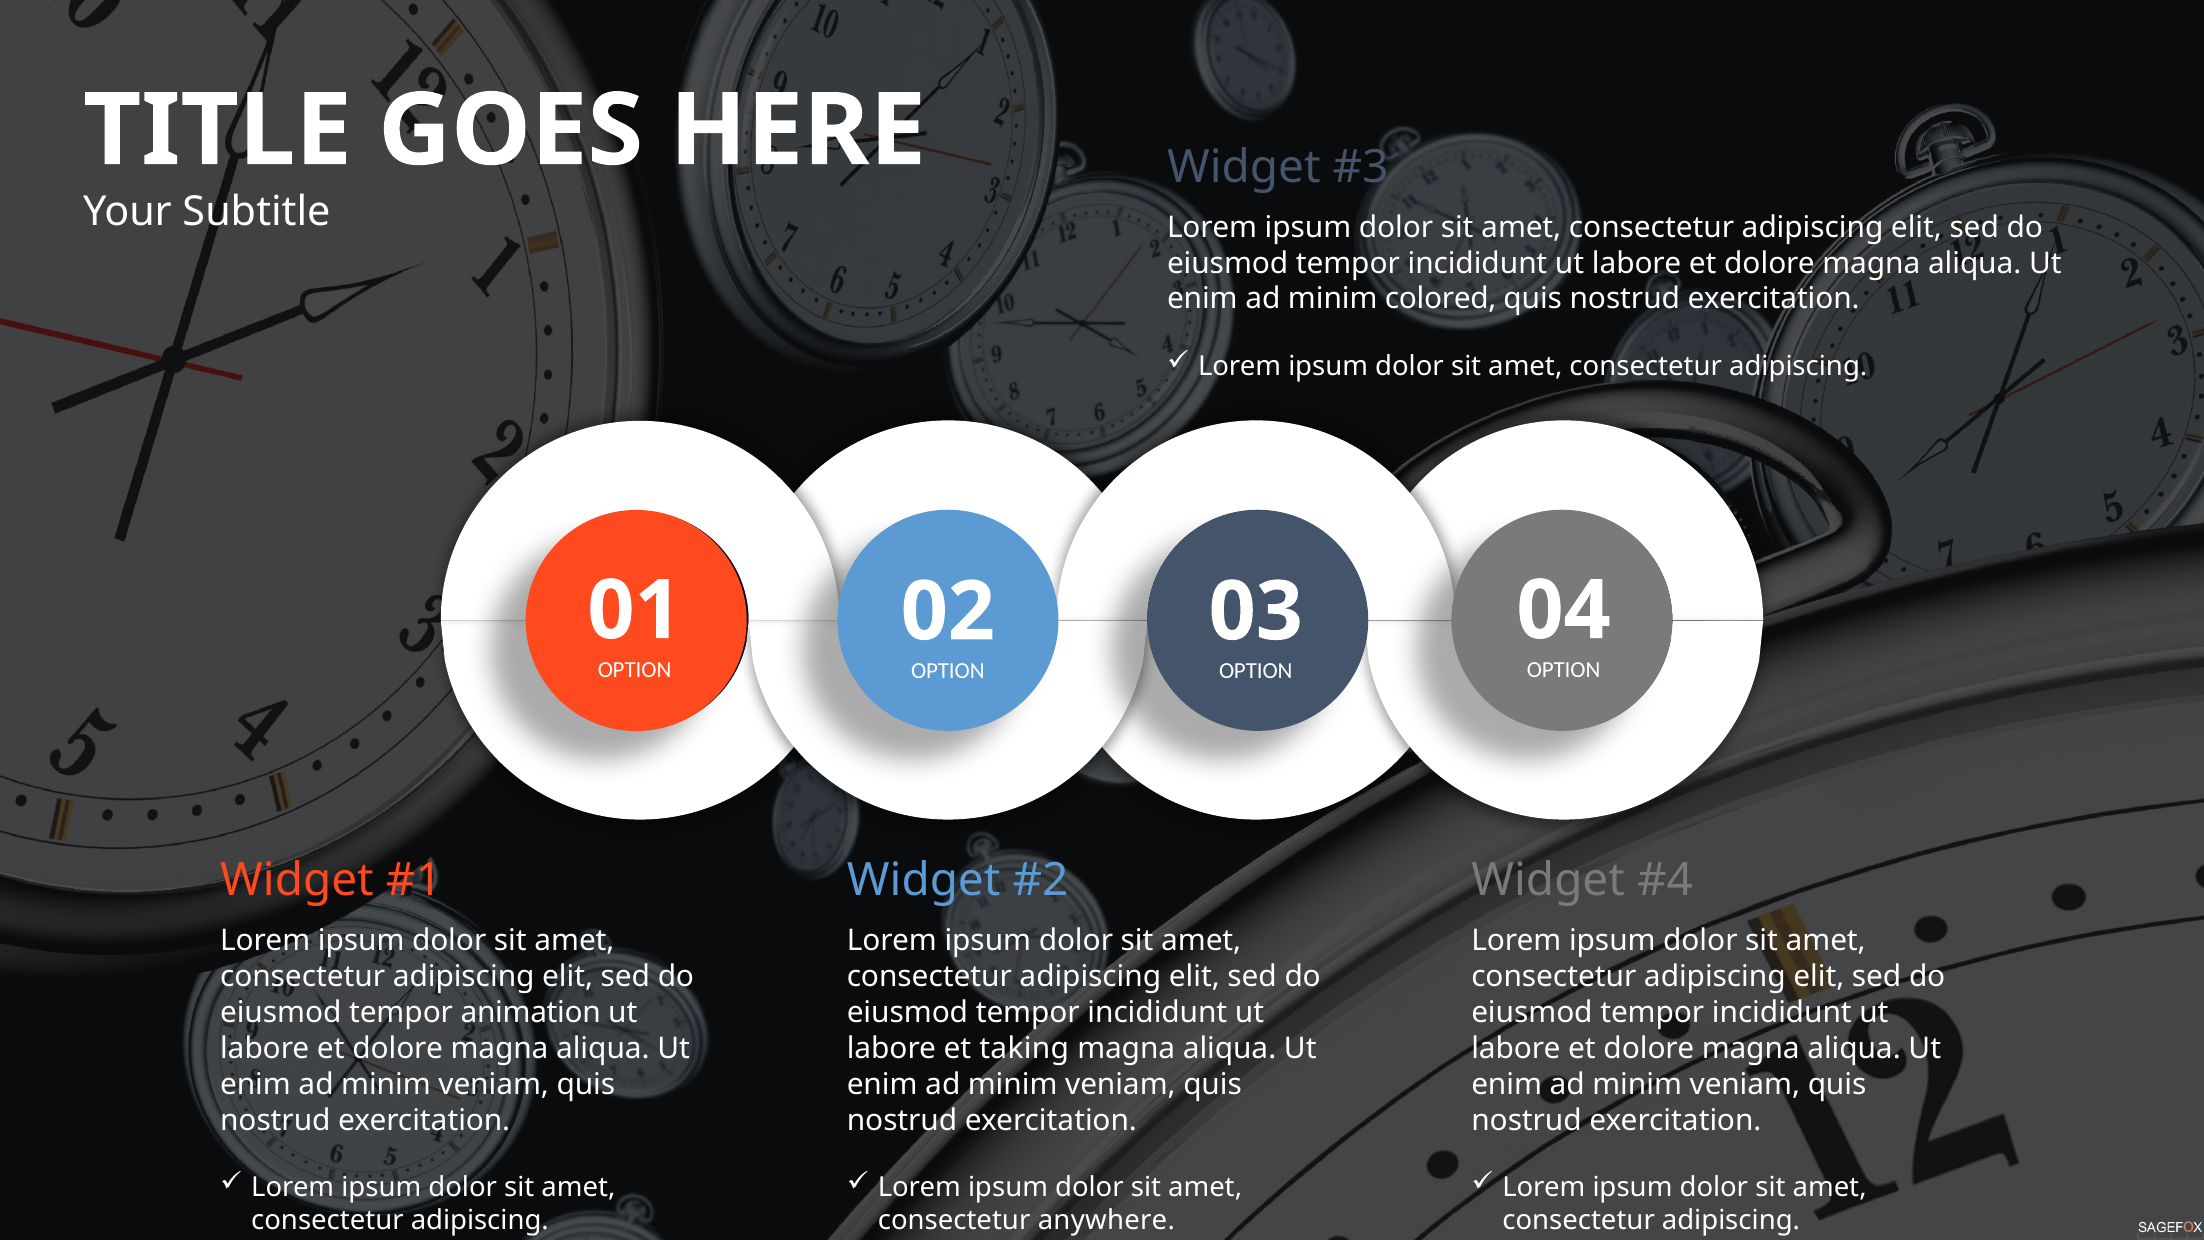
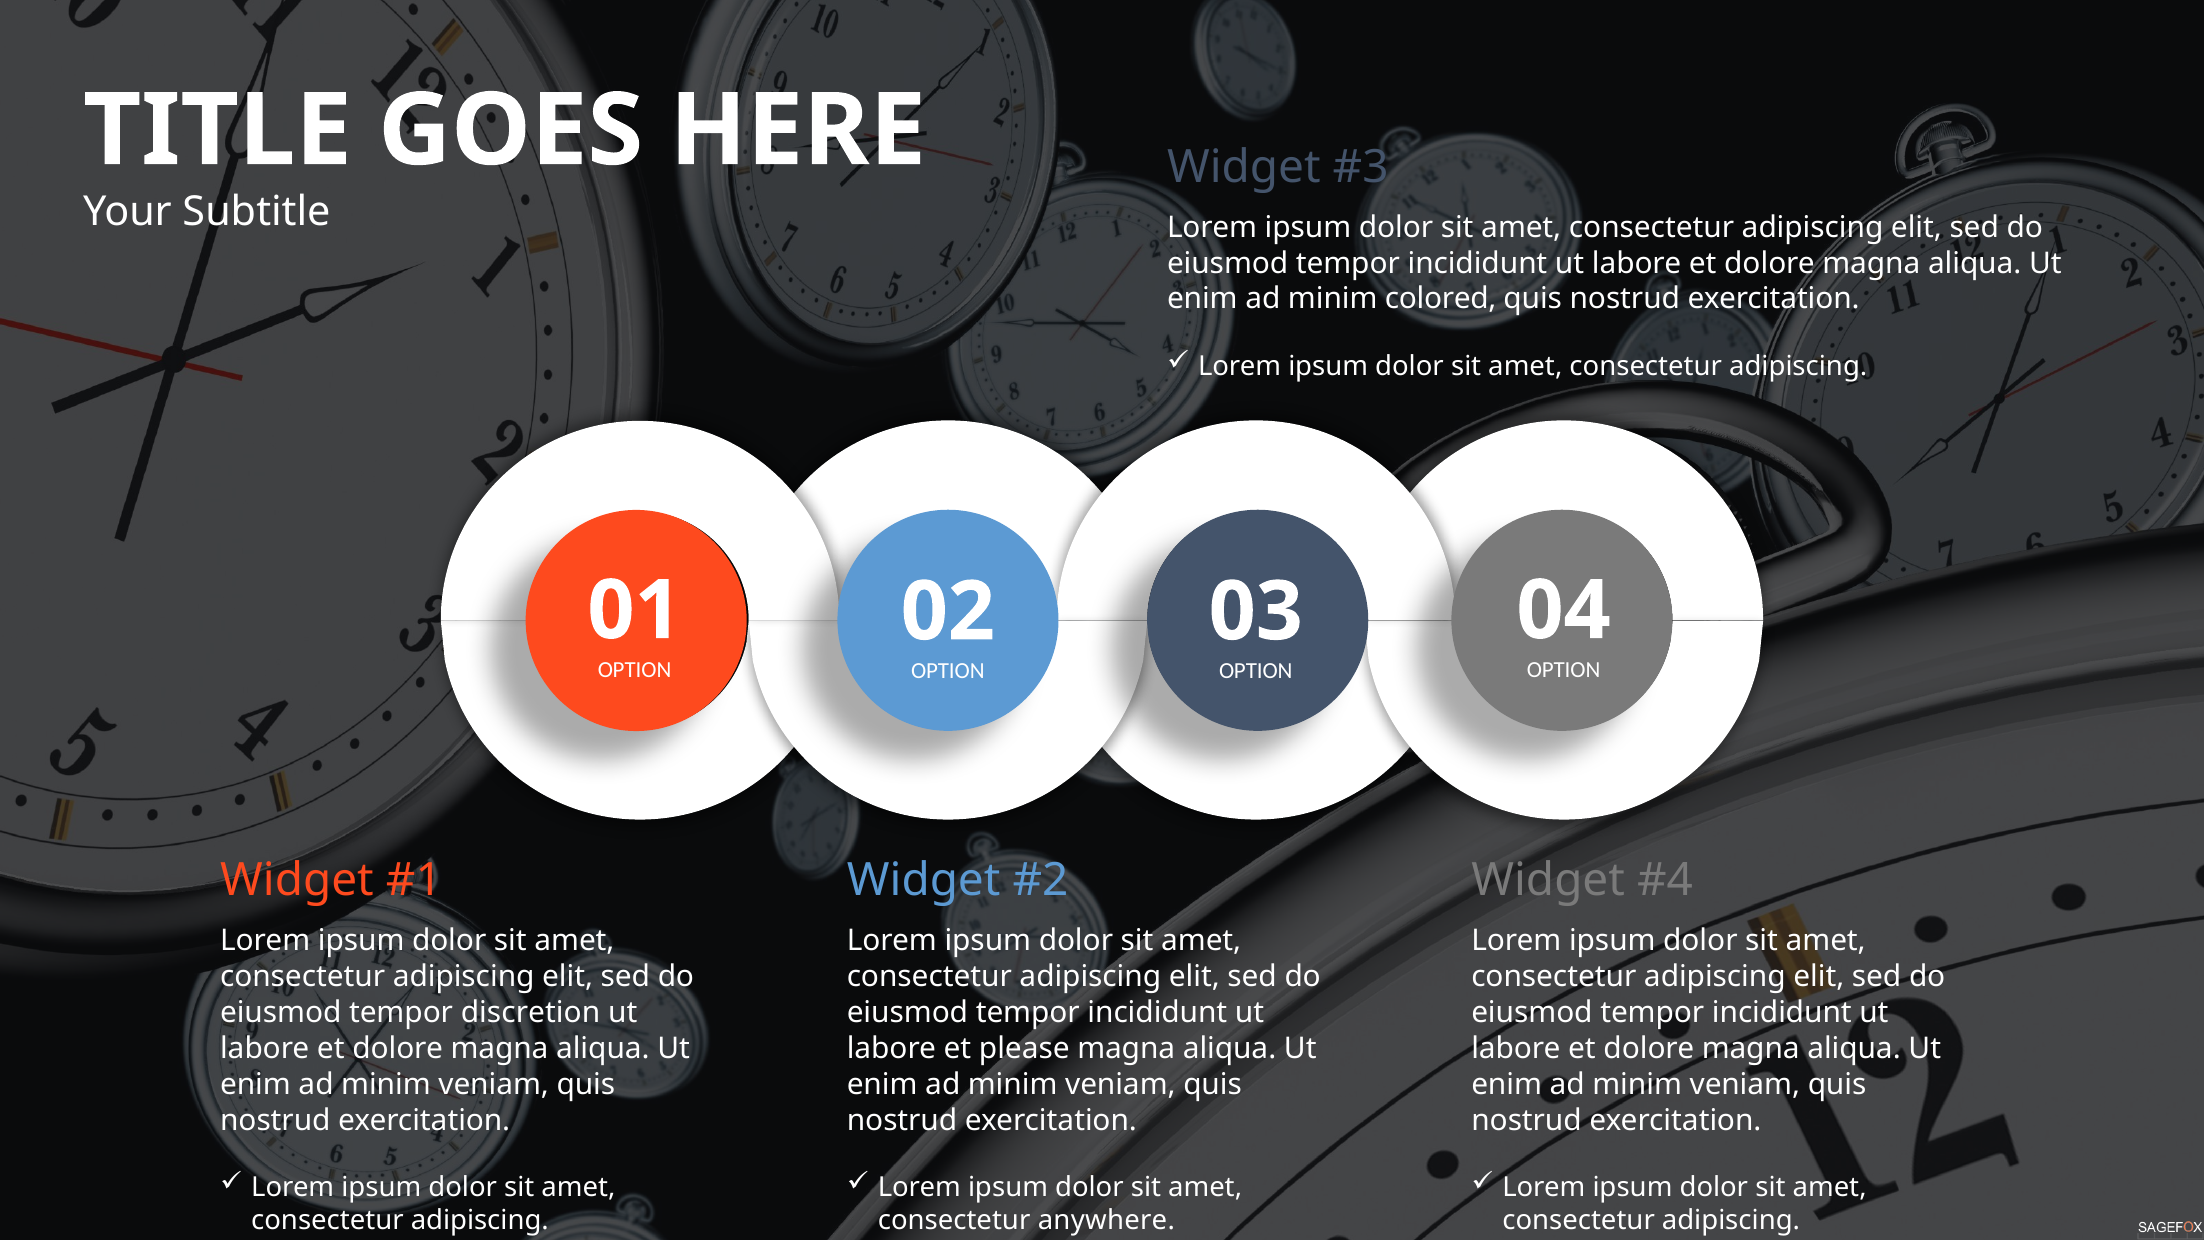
animation: animation -> discretion (531, 1013)
taking: taking -> please (1024, 1048)
